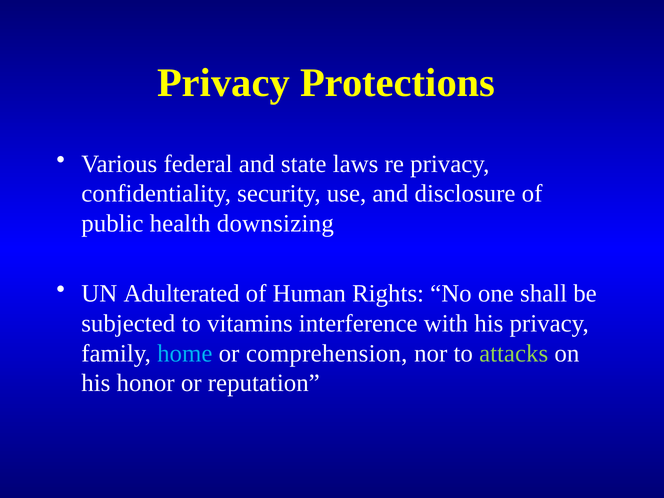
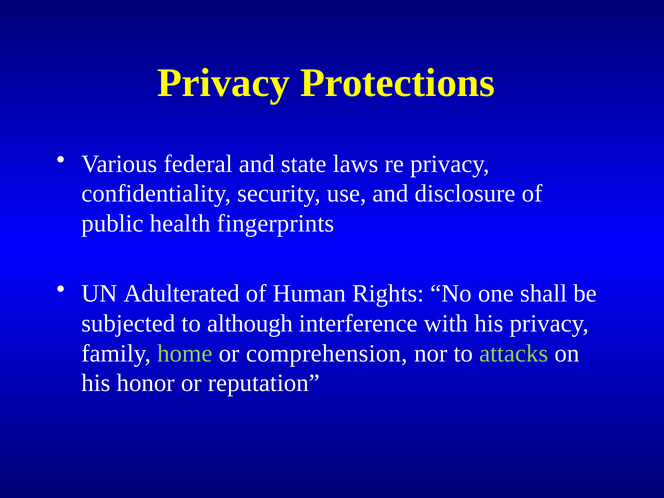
downsizing: downsizing -> fingerprints (275, 224)
vitamins: vitamins -> although (250, 323)
home colour: light blue -> light green (185, 353)
